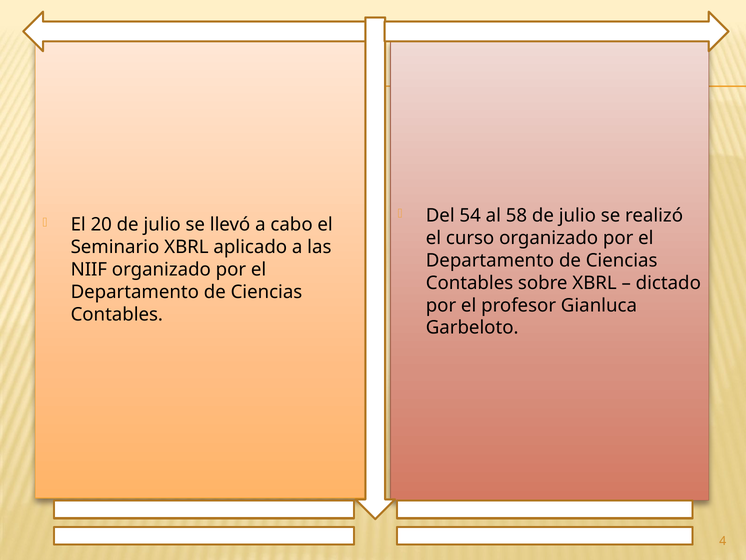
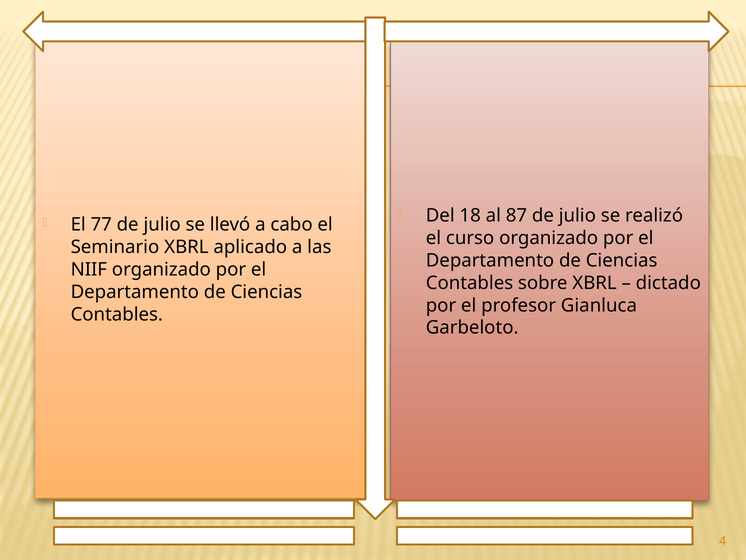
54: 54 -> 18 (470, 216)
58: 58 -> 87 (516, 216)
20: 20 -> 77 (101, 225)
